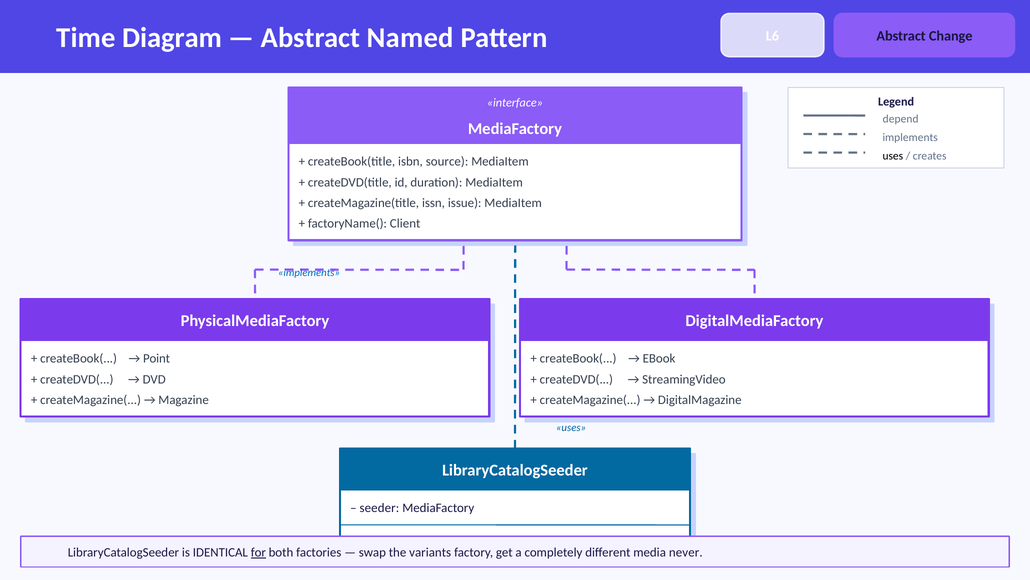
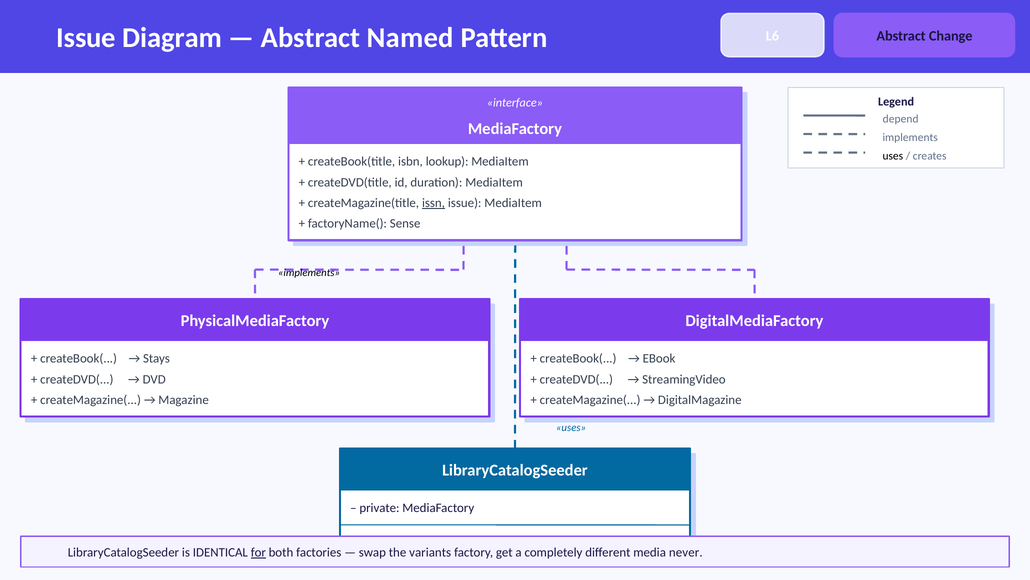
Time: Time -> Issue (86, 38)
source: source -> lookup (447, 162)
issn underline: none -> present (433, 203)
Client: Client -> Sense (405, 223)
implements colour: blue -> black (309, 273)
Point: Point -> Stays (156, 358)
seeder: seeder -> private (379, 508)
